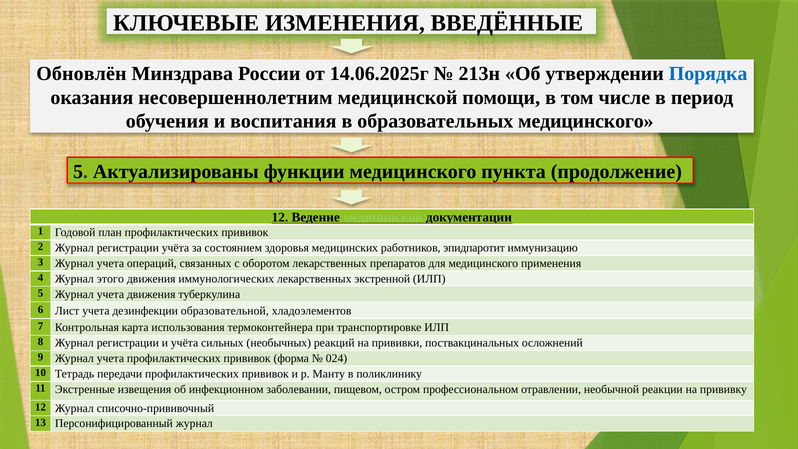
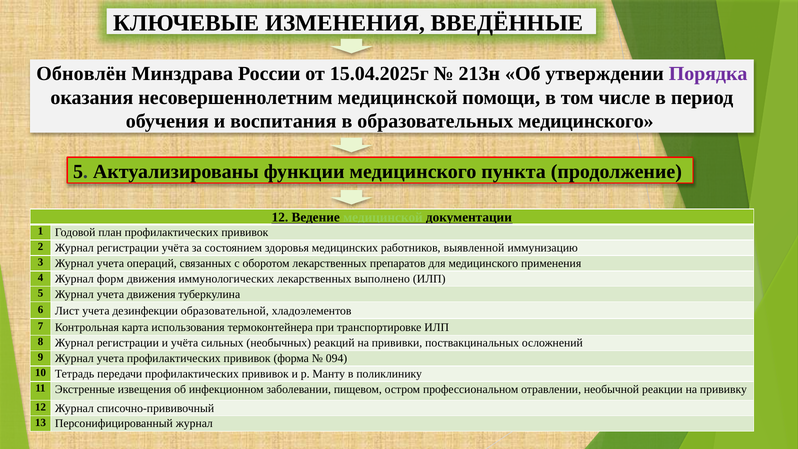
14.06.2025г: 14.06.2025г -> 15.04.2025г (379, 73)
Порядка colour: blue -> purple (708, 73)
эпидпаротит: эпидпаротит -> выявленной (474, 248)
этого: этого -> форм (110, 279)
экстренной: экстренной -> выполнено (382, 279)
024: 024 -> 094 (337, 358)
